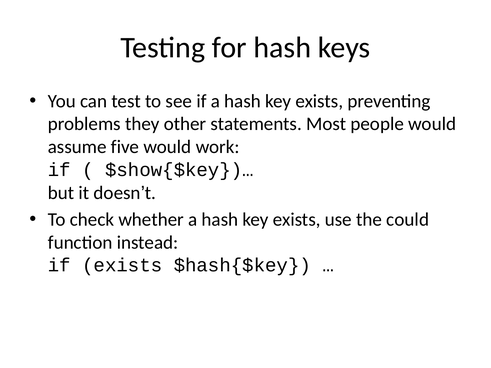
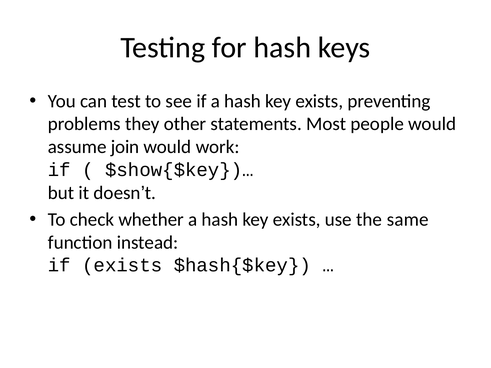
five: five -> join (125, 147)
could: could -> same (408, 220)
